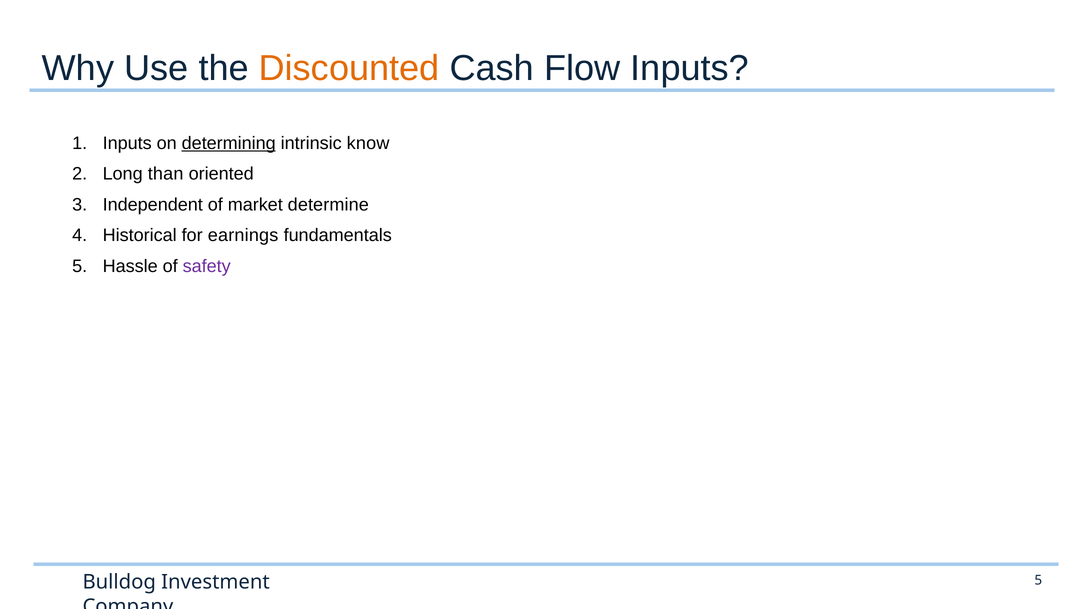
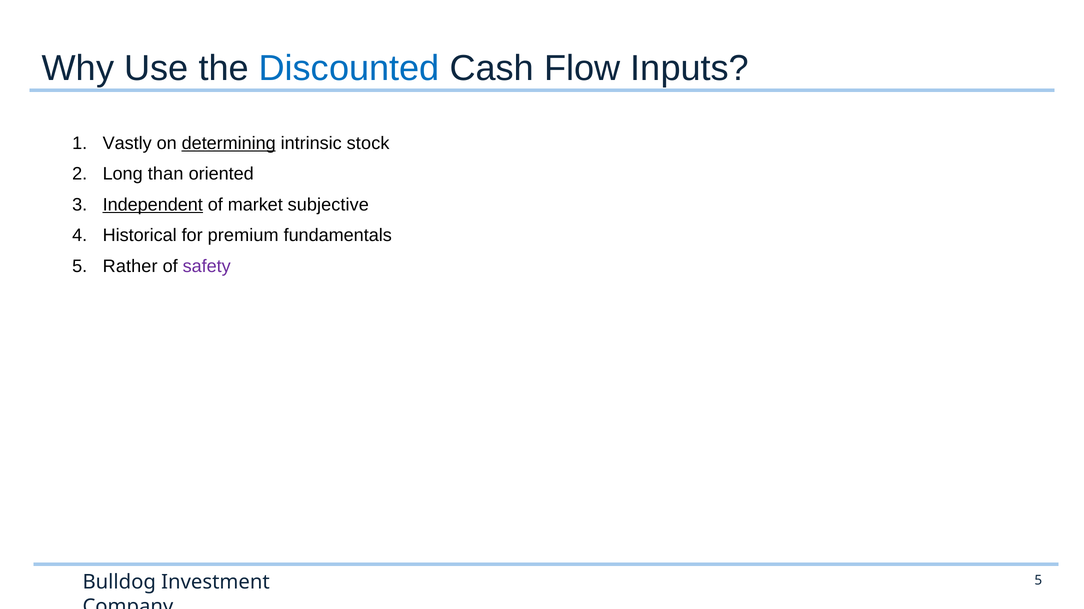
Discounted colour: orange -> blue (349, 69)
Inputs: Inputs -> Vastly (127, 143)
know: know -> stock (368, 143)
Independent underline: none -> present (153, 205)
determine: determine -> subjective (328, 205)
earnings: earnings -> premium (243, 236)
Hassle: Hassle -> Rather (130, 266)
